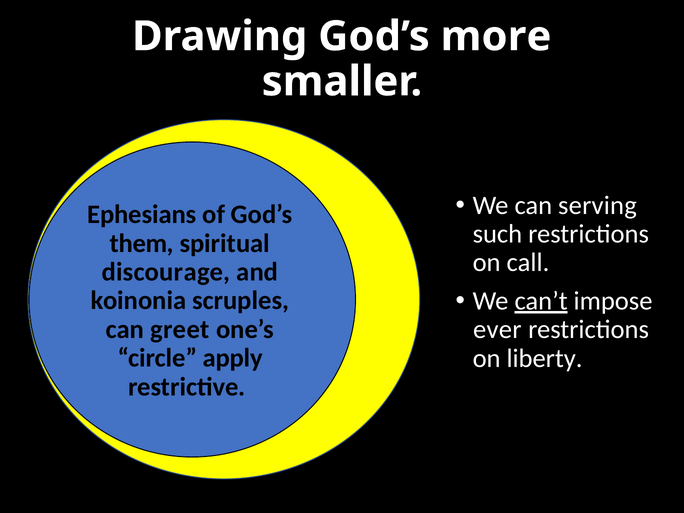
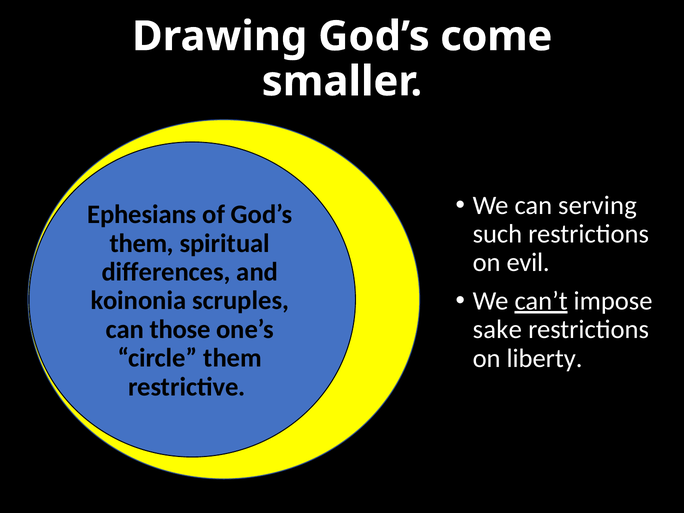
more: more -> come (496, 36)
call: call -> evil (528, 263)
discourage: discourage -> differences (166, 272)
greet: greet -> those (180, 329)
ever: ever -> sake (497, 330)
circle apply: apply -> them (233, 358)
